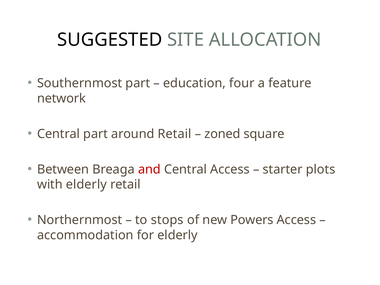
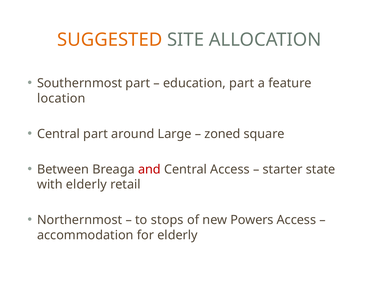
SUGGESTED colour: black -> orange (110, 40)
education four: four -> part (242, 83)
network: network -> location (61, 98)
around Retail: Retail -> Large (175, 134)
plots: plots -> state (321, 169)
